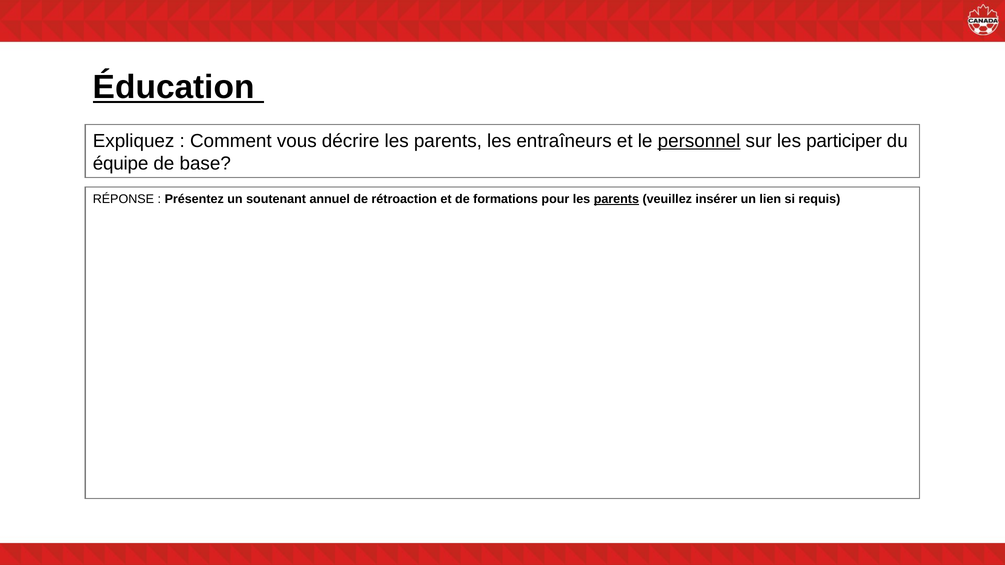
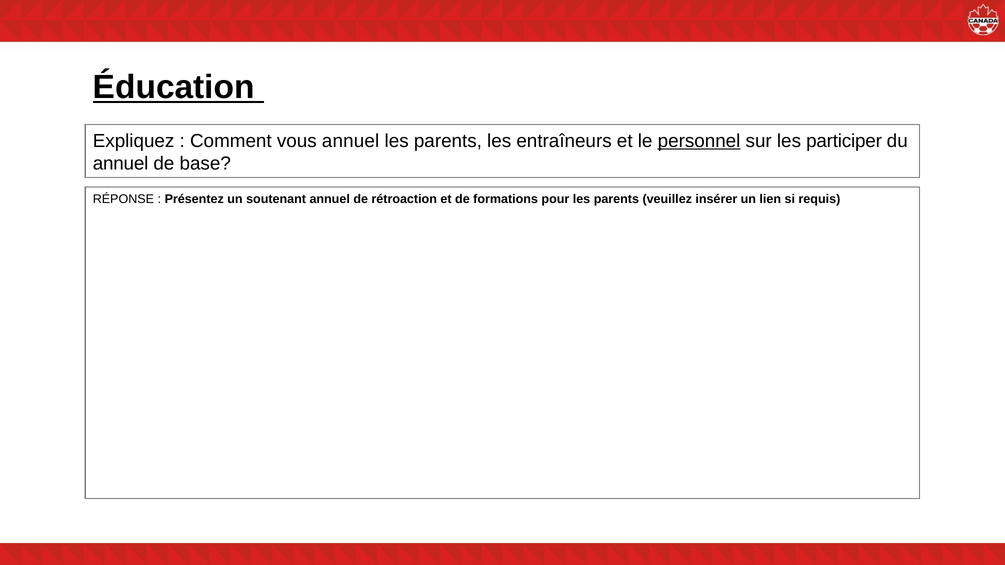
vous décrire: décrire -> annuel (351, 141)
équipe: équipe -> annuel (121, 164)
parents underline: present -> none (616, 199)
